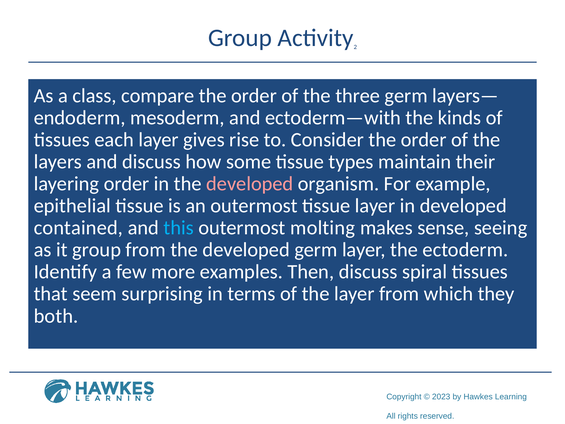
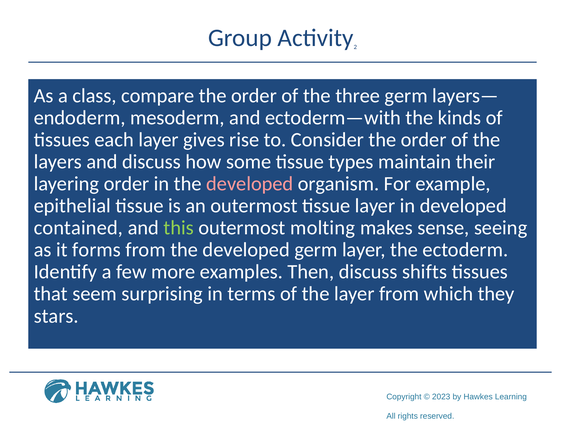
this colour: light blue -> light green (179, 228)
it group: group -> forms (97, 250)
spiral: spiral -> shifts (425, 272)
both: both -> stars (56, 316)
